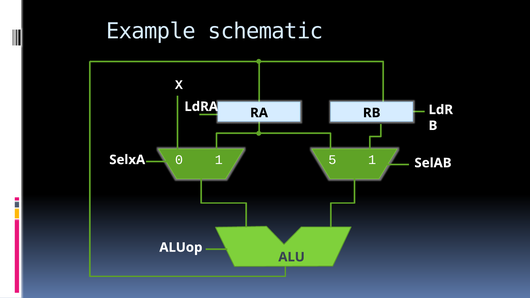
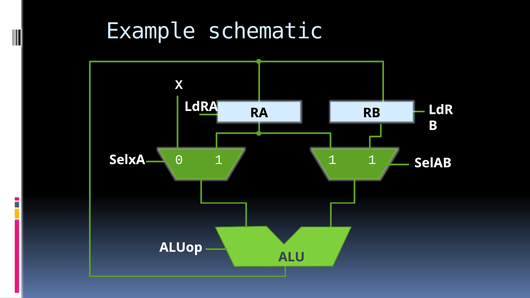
5: 5 -> 1 (332, 160)
